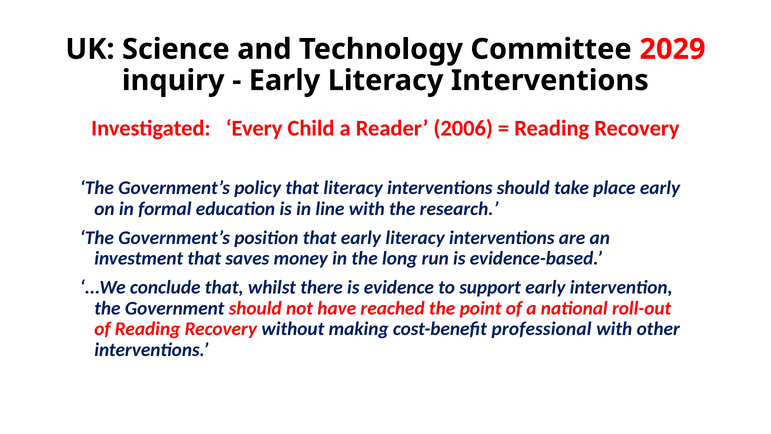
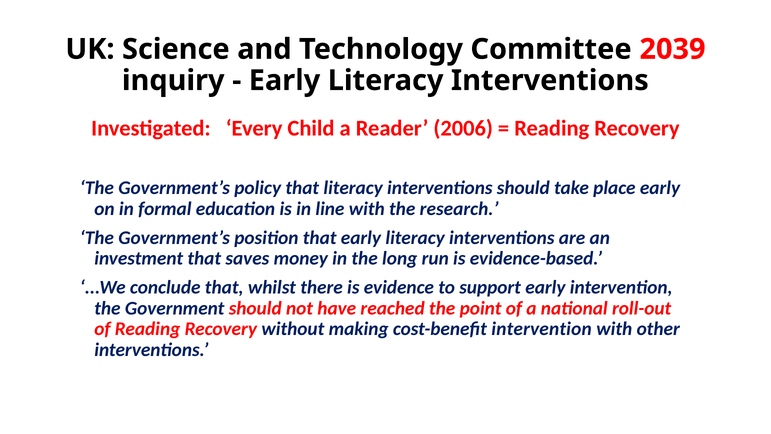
2029: 2029 -> 2039 (673, 49)
cost-benefit professional: professional -> intervention (542, 329)
